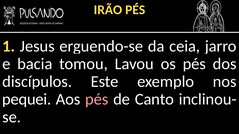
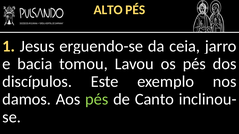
IRÃO: IRÃO -> ALTO (108, 10)
pequei: pequei -> damos (27, 100)
pés colour: pink -> light green (97, 100)
